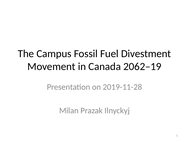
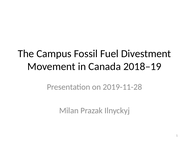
2062–19: 2062–19 -> 2018–19 (142, 66)
